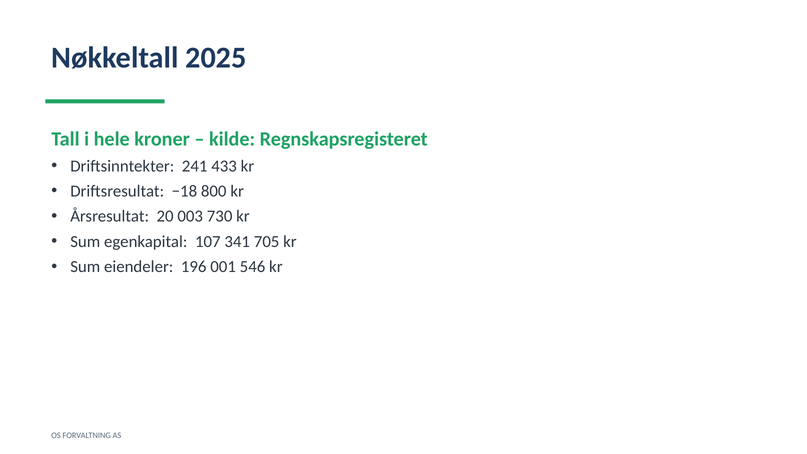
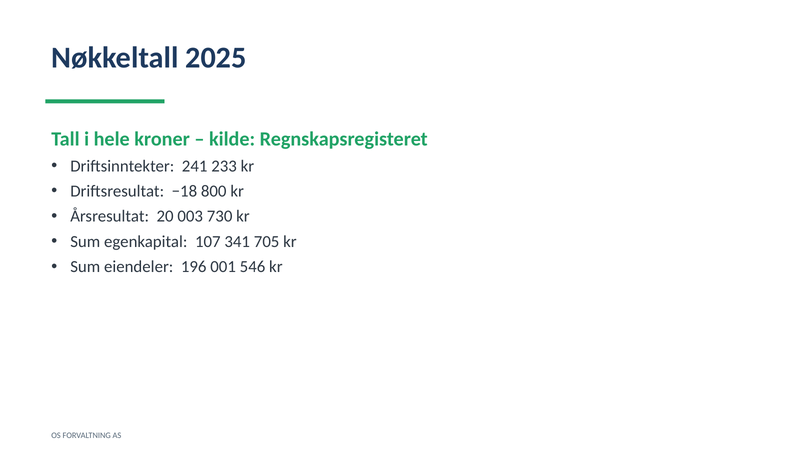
433: 433 -> 233 (224, 166)
